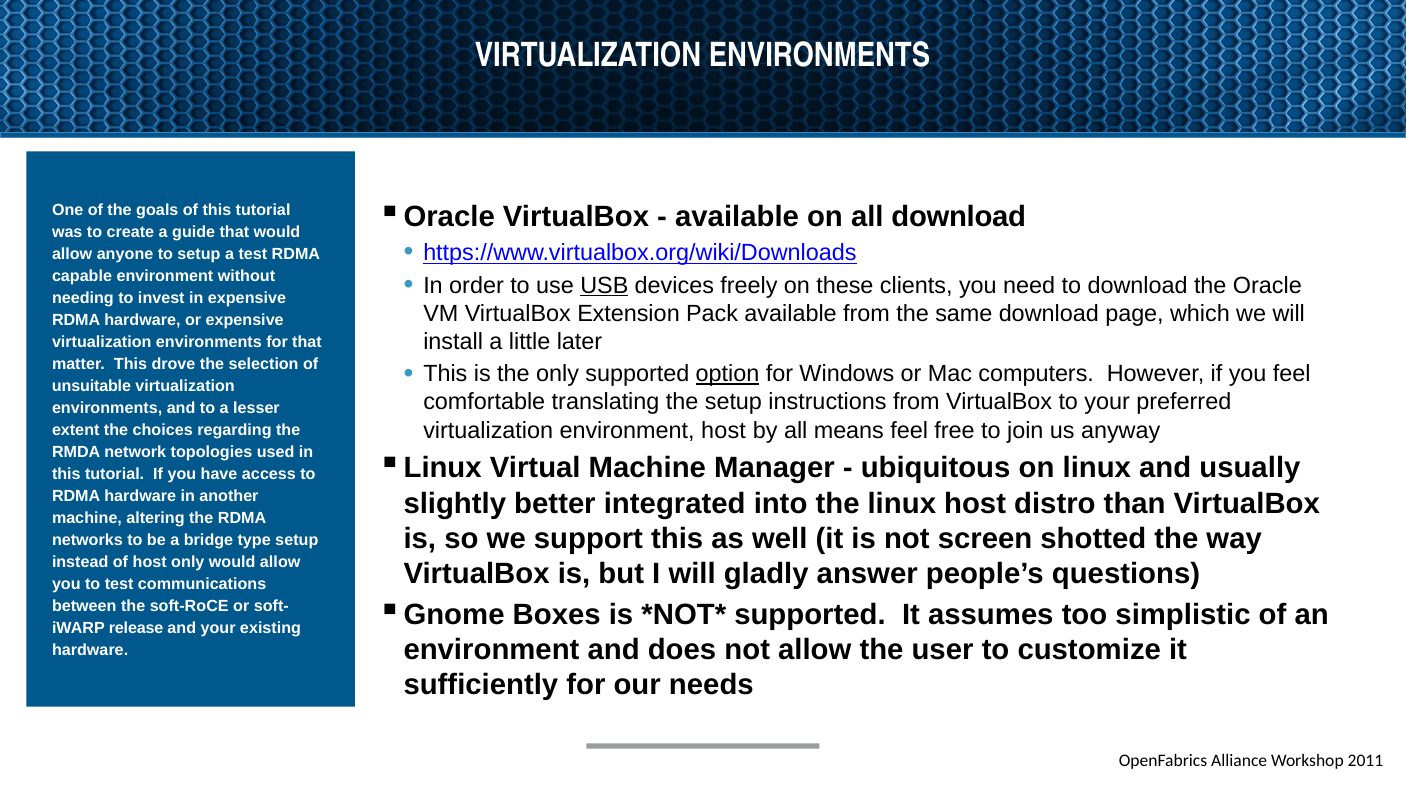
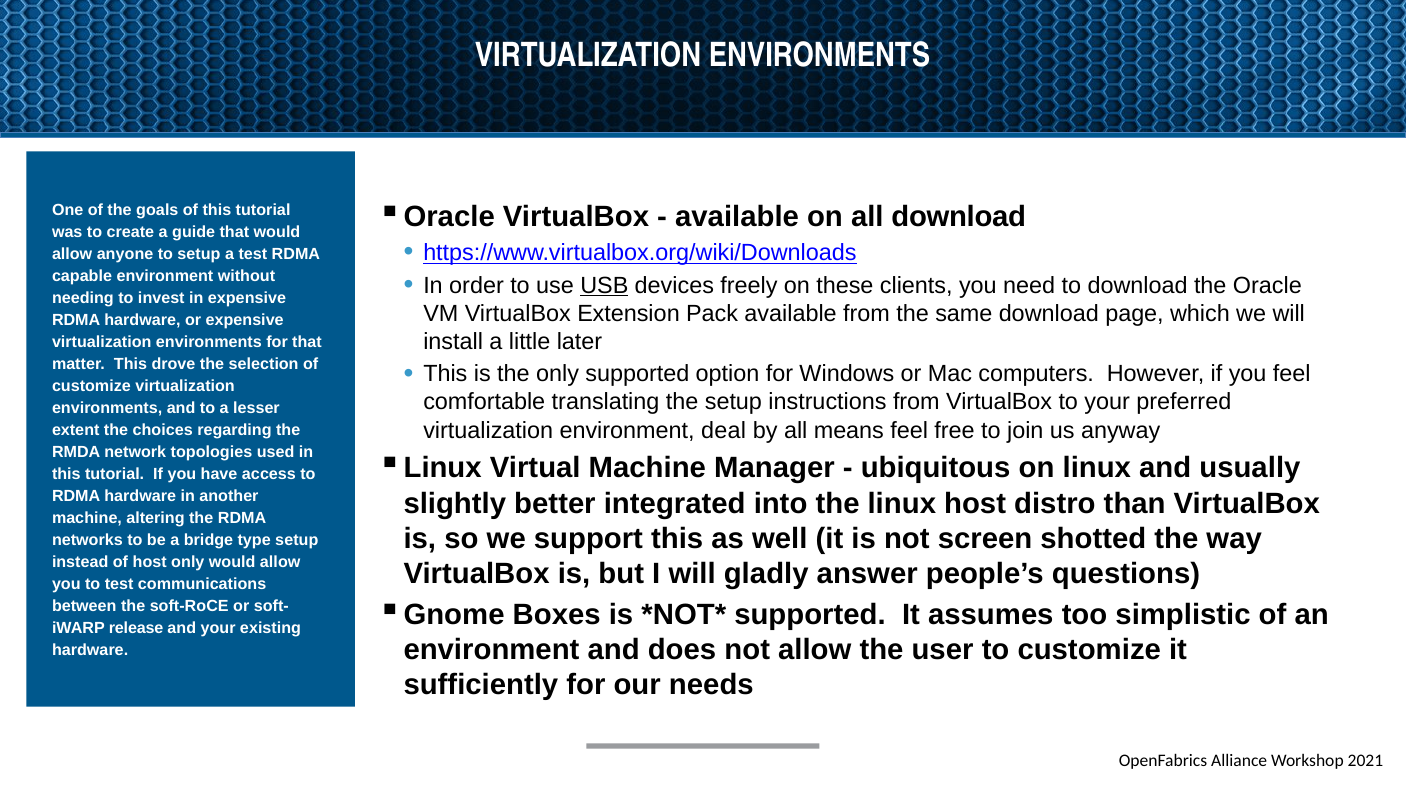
option underline: present -> none (728, 374)
unsuitable: unsuitable -> customize (91, 386)
environment host: host -> deal (723, 430)
2011: 2011 -> 2021 (1365, 760)
